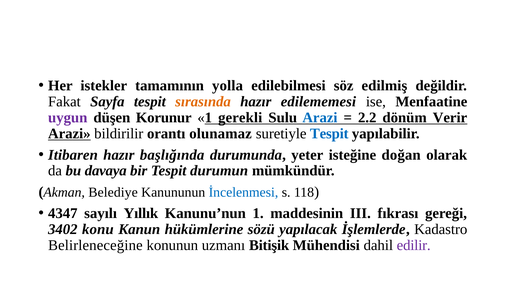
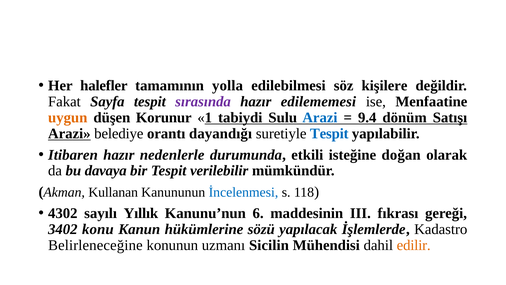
istekler: istekler -> halefler (104, 86)
edilmiş: edilmiş -> kişilere (384, 86)
sırasında colour: orange -> purple (203, 101)
uygun colour: purple -> orange (68, 117)
gerekli: gerekli -> tabiydi (240, 117)
2.2: 2.2 -> 9.4 (367, 117)
Verir: Verir -> Satışı (450, 117)
bildirilir: bildirilir -> belediye (119, 133)
olunamaz: olunamaz -> dayandığı (221, 133)
başlığında: başlığında -> nedenlerle (172, 155)
yeter: yeter -> etkili (307, 155)
durumun: durumun -> verilebilir (219, 171)
Belediye: Belediye -> Kullanan (113, 192)
4347: 4347 -> 4302 (63, 213)
Kanunu’nun 1: 1 -> 6 (258, 213)
Bitişik: Bitişik -> Sicilin (269, 245)
edilir colour: purple -> orange (414, 245)
